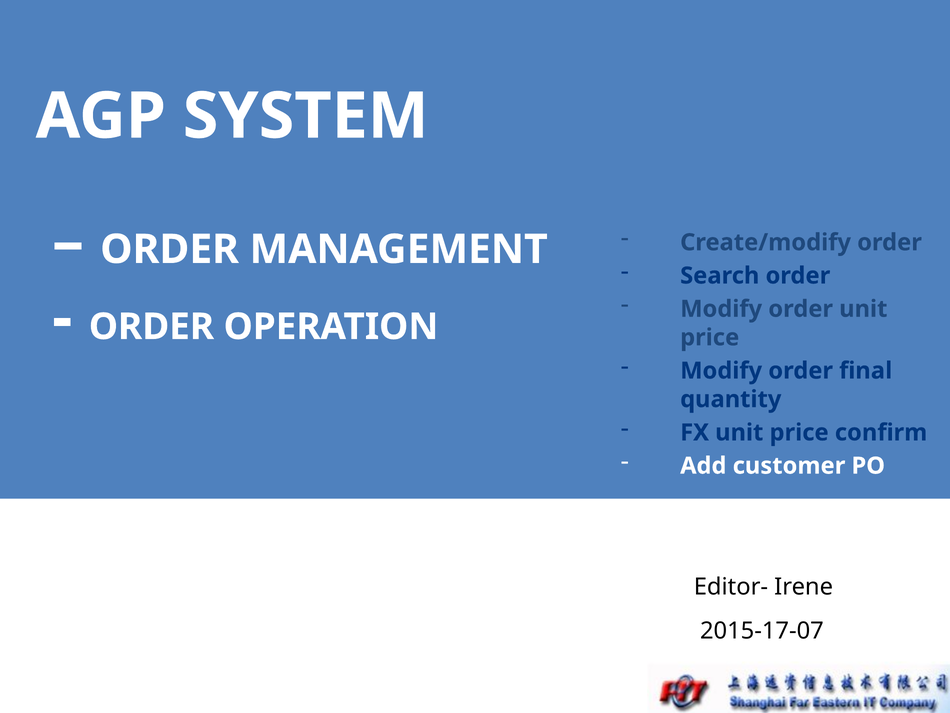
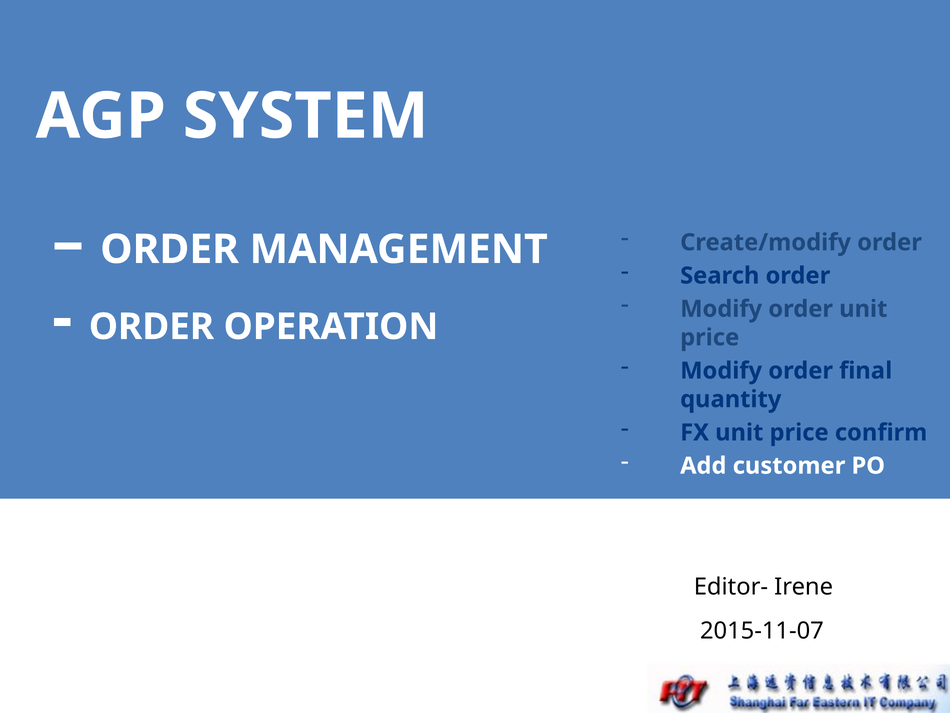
2015-17-07: 2015-17-07 -> 2015-11-07 (762, 631)
